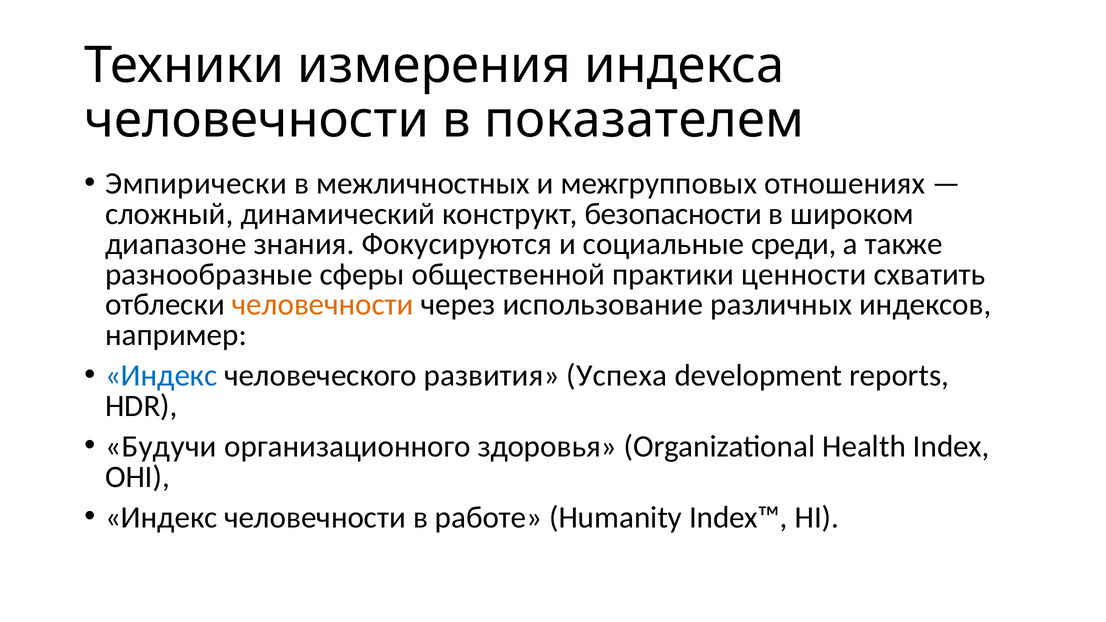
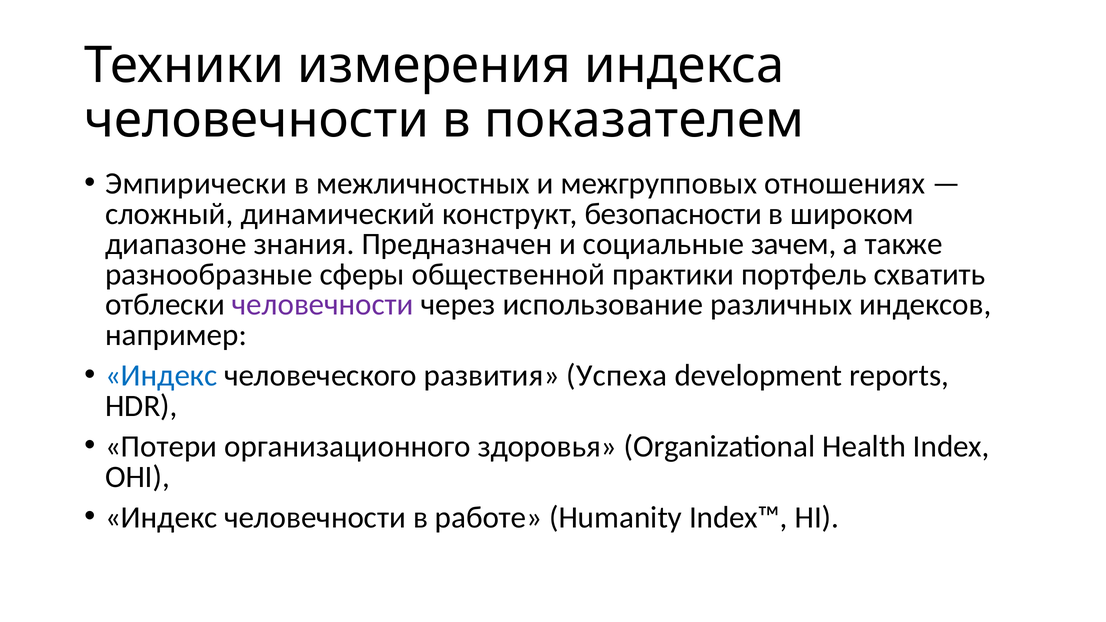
Фокусируются: Фокусируются -> Предназначен (457, 244)
среди: среди -> зачем (794, 244)
ценности: ценности -> портфель (804, 275)
человечности colour: orange -> purple (323, 305)
Будучи: Будучи -> Потери (161, 447)
